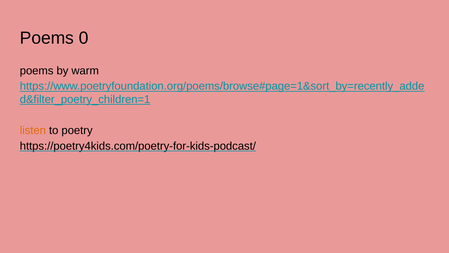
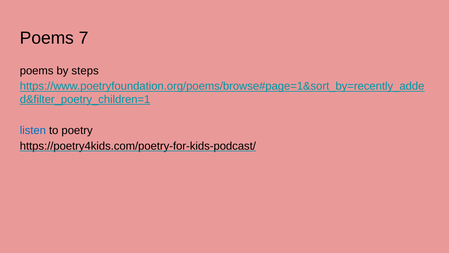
0: 0 -> 7 (84, 38)
warm: warm -> steps (85, 71)
listen colour: orange -> blue (33, 130)
